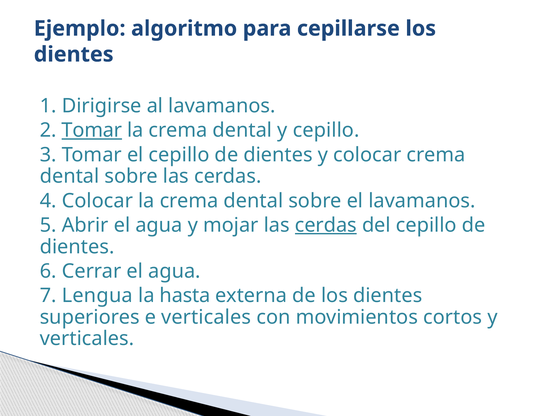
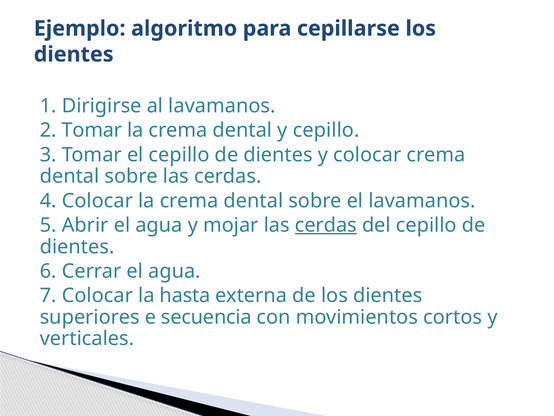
Tomar underline: present -> none (92, 130)
7 Lengua: Lengua -> Colocar (97, 295)
e verticales: verticales -> secuencia (206, 317)
